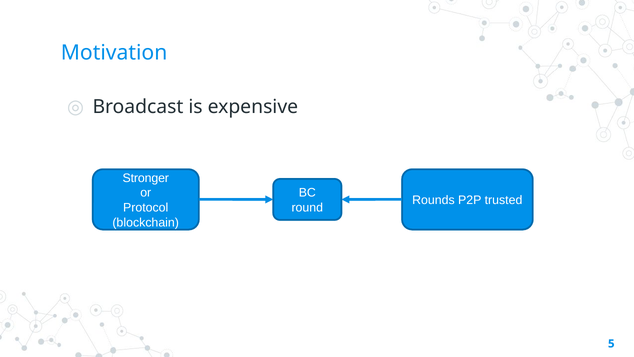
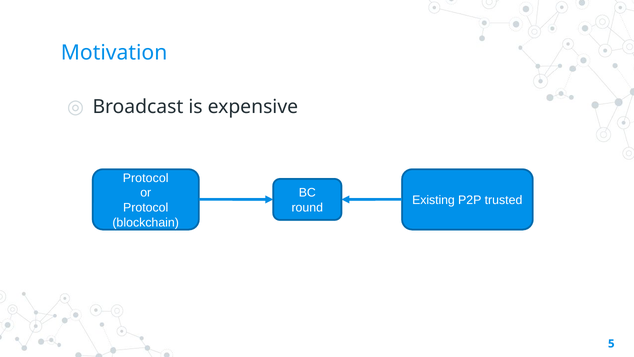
Stronger: Stronger -> Protocol (146, 178)
Rounds: Rounds -> Existing (433, 200)
